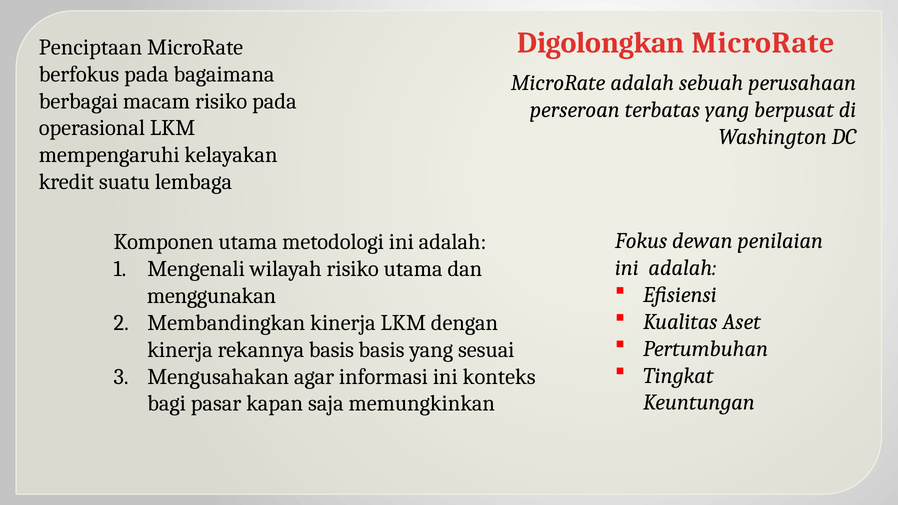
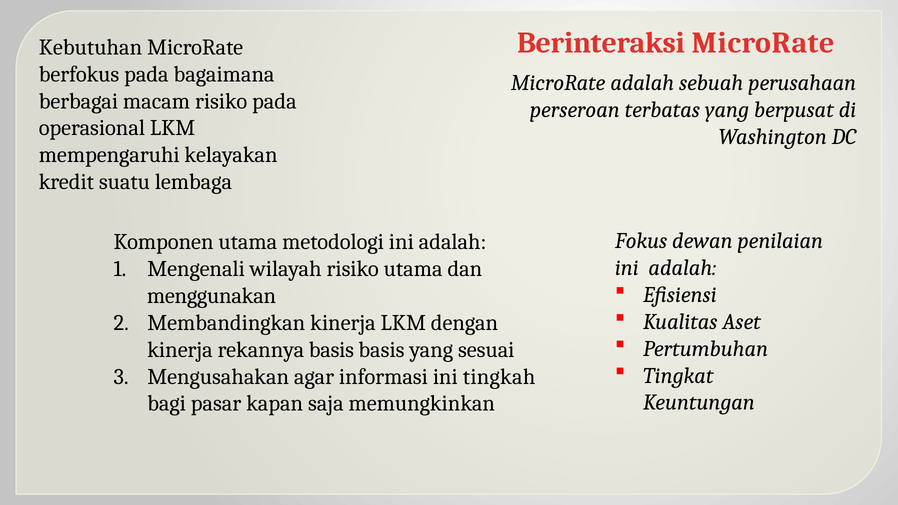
Digolongkan: Digolongkan -> Berinteraksi (601, 43)
Penciptaan: Penciptaan -> Kebutuhan (90, 47)
konteks: konteks -> tingkah (499, 377)
